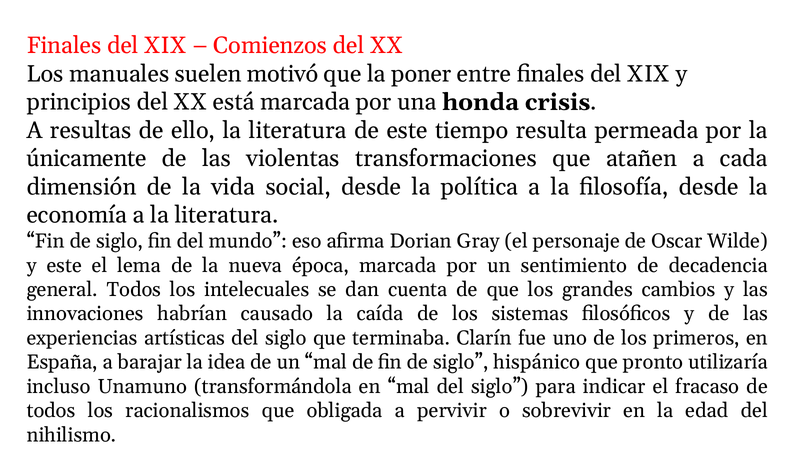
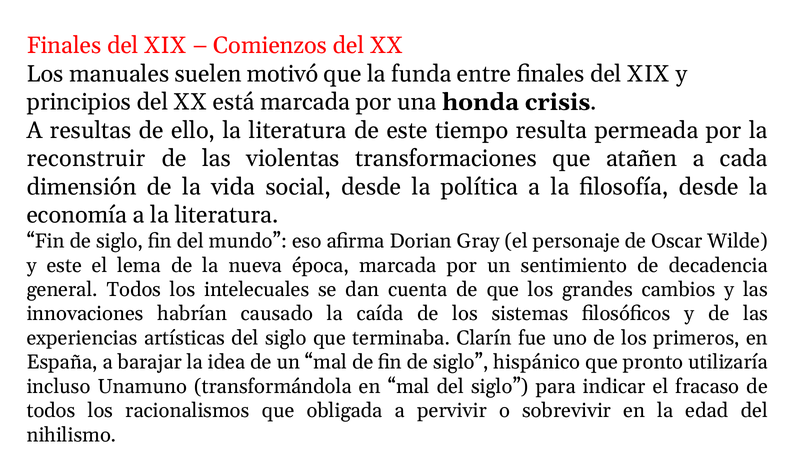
poner: poner -> funda (421, 74)
únicamente: únicamente -> reconstruir (86, 159)
